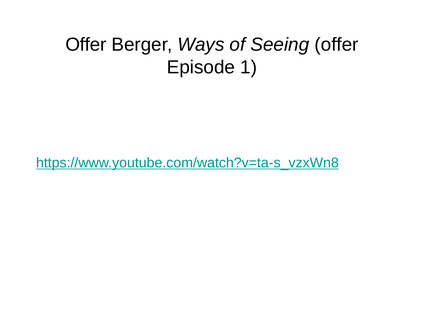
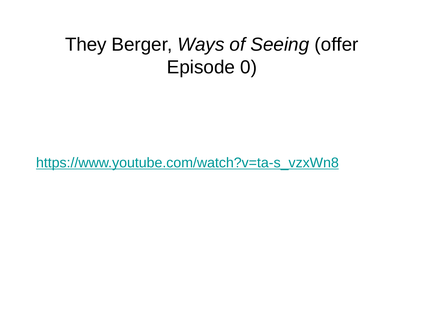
Offer: Offer -> They (86, 45)
1: 1 -> 0 (249, 67)
